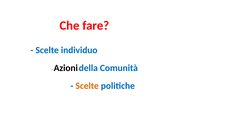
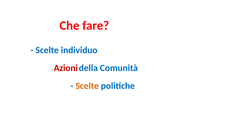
Azioni colour: black -> red (66, 68)
